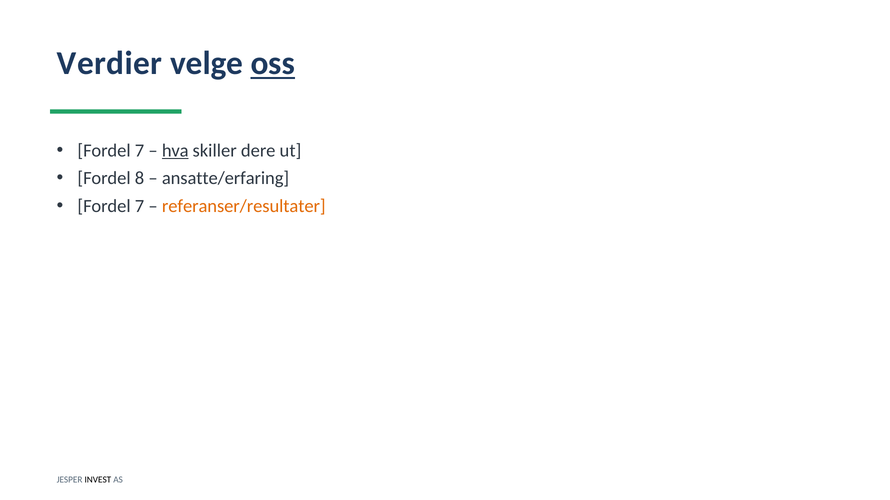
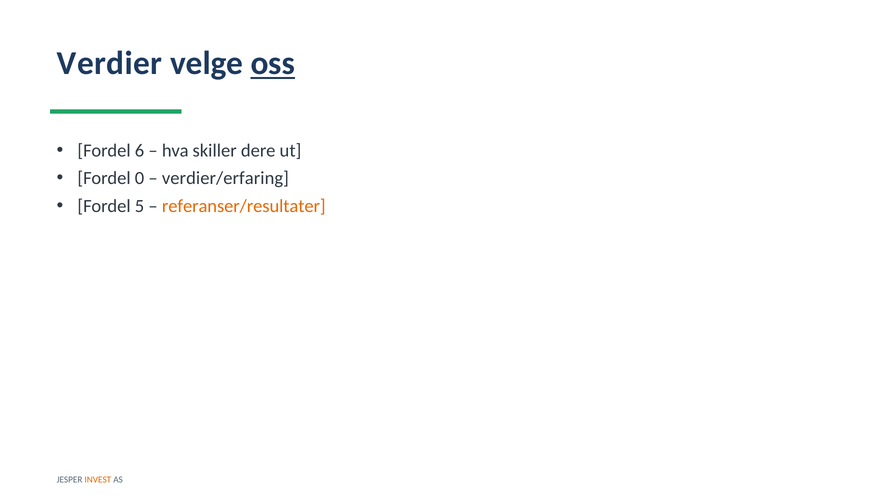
7: 7 -> 6 (140, 151)
hva underline: present -> none (175, 151)
8: 8 -> 0 (140, 179)
ansatte/erfaring: ansatte/erfaring -> verdier/erfaring (225, 179)
7: 7 -> 5 (140, 206)
INVEST colour: black -> orange (98, 480)
